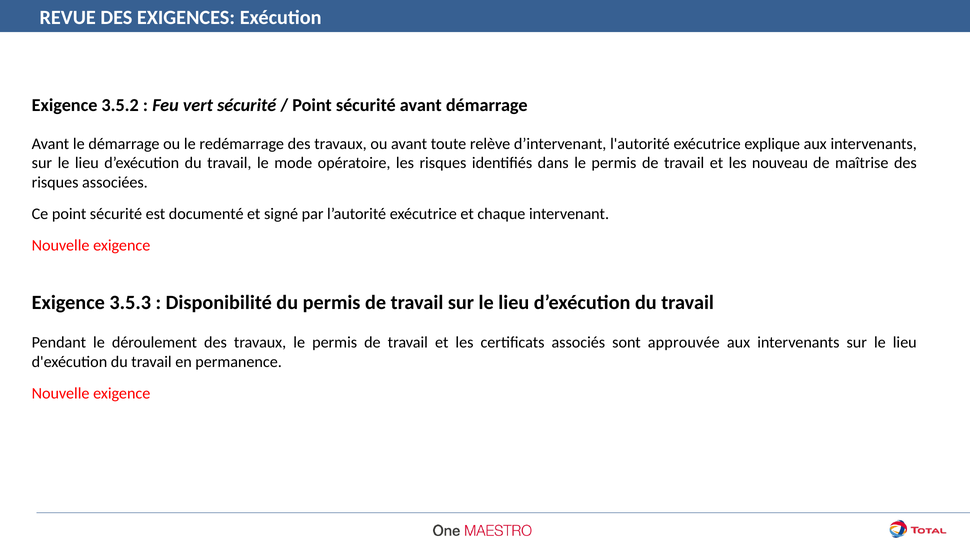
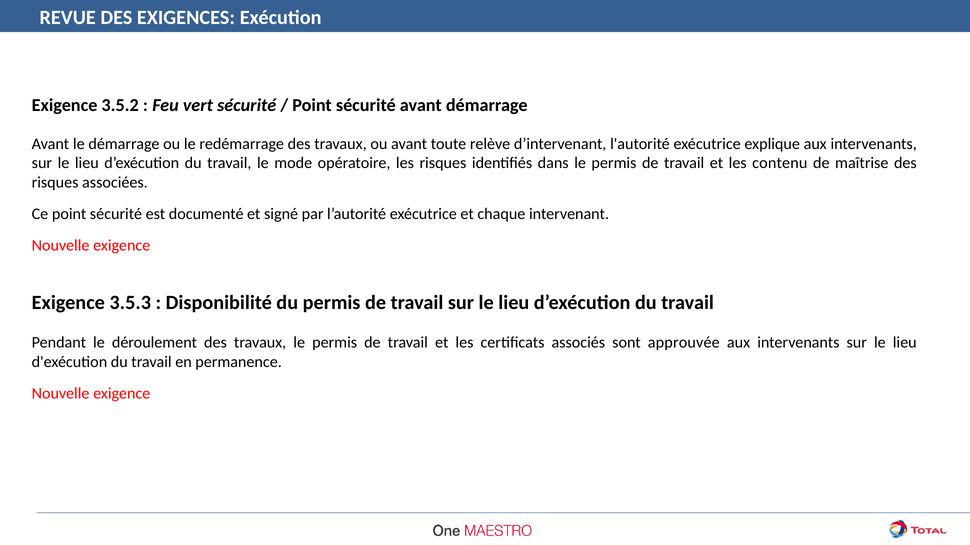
nouveau: nouveau -> contenu (780, 163)
